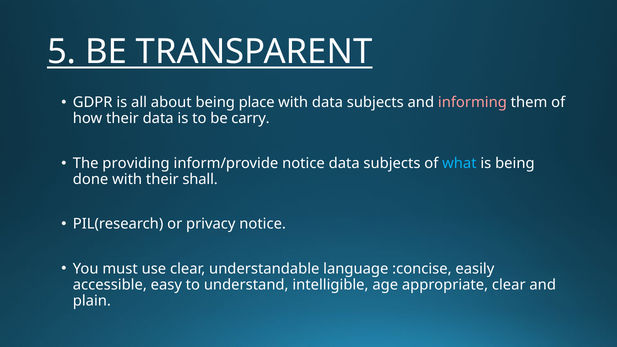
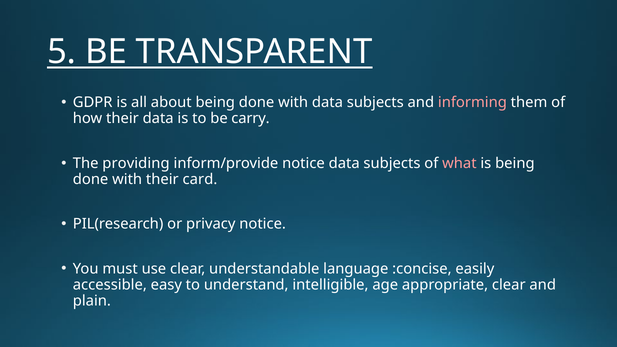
about being place: place -> done (257, 103)
what colour: light blue -> pink (459, 163)
shall: shall -> card (200, 179)
